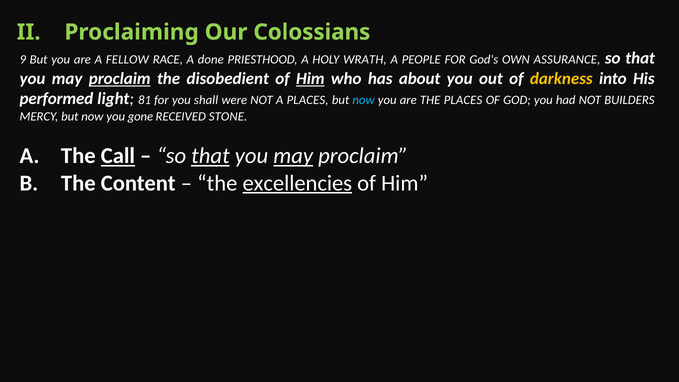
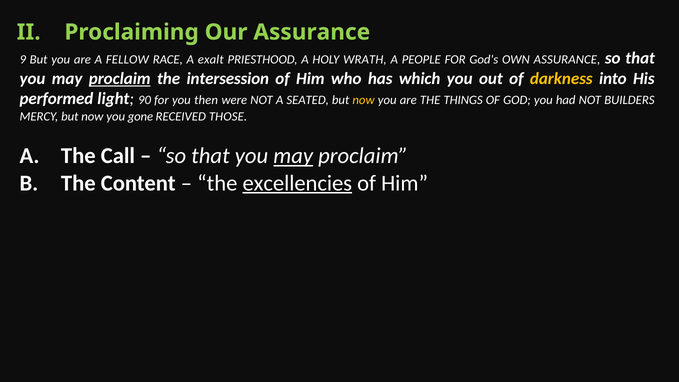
Our Colossians: Colossians -> Assurance (312, 32)
done: done -> exalt (211, 59)
disobedient: disobedient -> intersession (228, 78)
Him underline: present -> none (310, 78)
about: about -> which (420, 78)
81: 81 -> 90 (145, 100)
shall: shall -> then (206, 100)
A PLACES: PLACES -> SEATED (308, 100)
now colour: light blue -> yellow (364, 100)
THE PLACES: PLACES -> THINGS (463, 100)
STONE: STONE -> THOSE (228, 116)
Call underline: present -> none (118, 156)
that underline: present -> none (210, 156)
